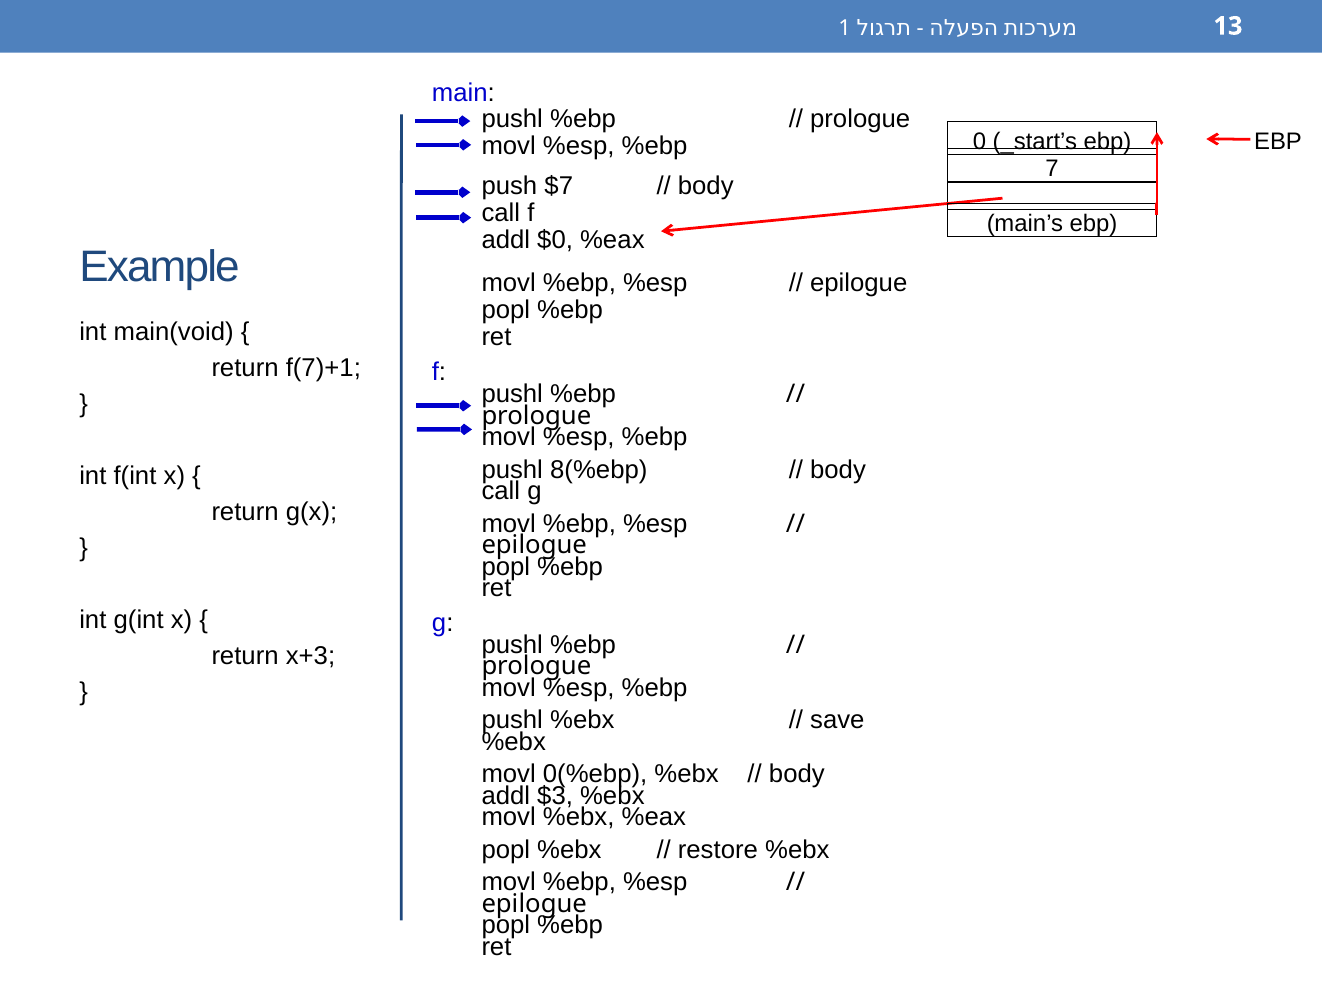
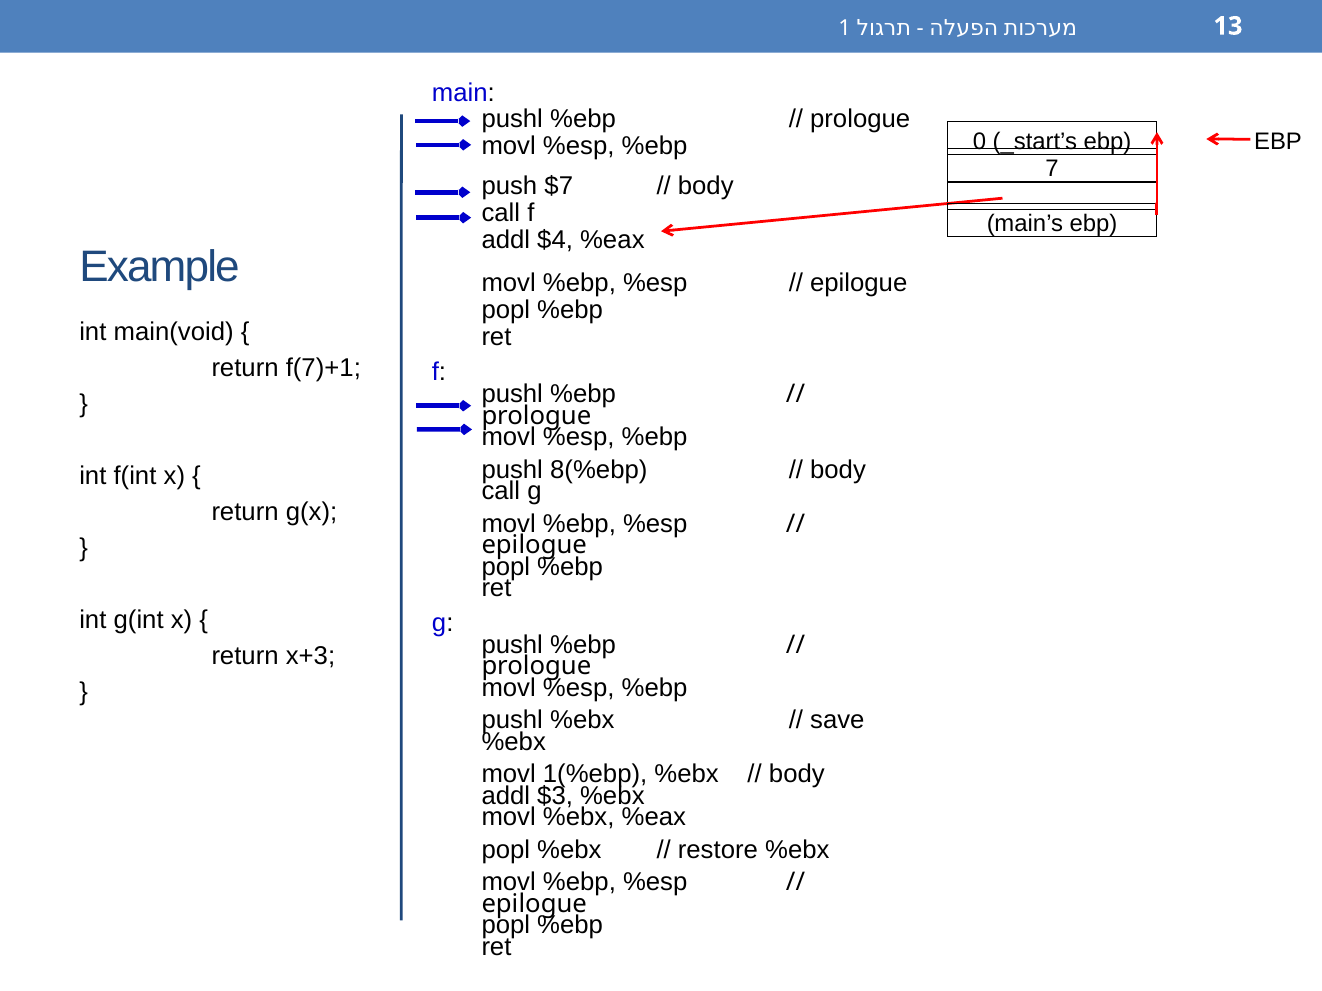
$0: $0 -> $4 (555, 240)
0(%ebp: 0(%ebp -> 1(%ebp (595, 775)
